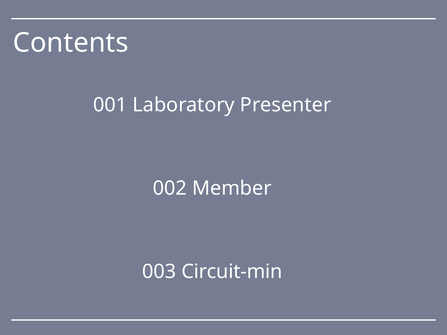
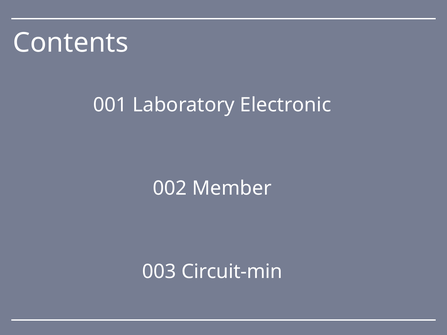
Presenter: Presenter -> Electronic (286, 105)
